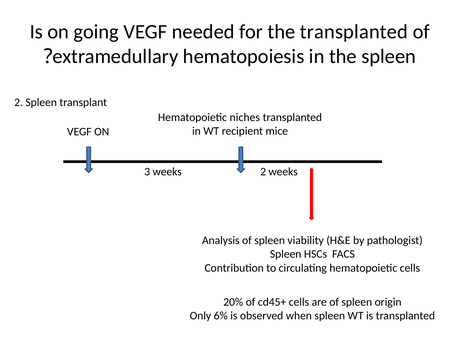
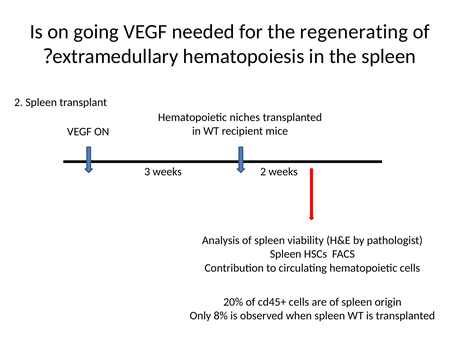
the transplanted: transplanted -> regenerating (354, 32)
6%: 6% -> 8% (221, 316)
